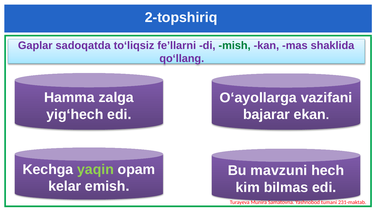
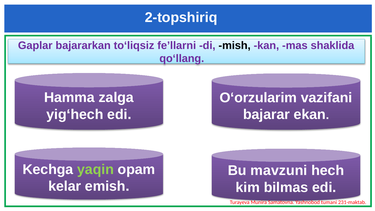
sadoqatda: sadoqatda -> bajararkan (83, 45)
mish colour: green -> black (235, 45)
O‘ayollarga: O‘ayollarga -> O‘orzularim (258, 98)
